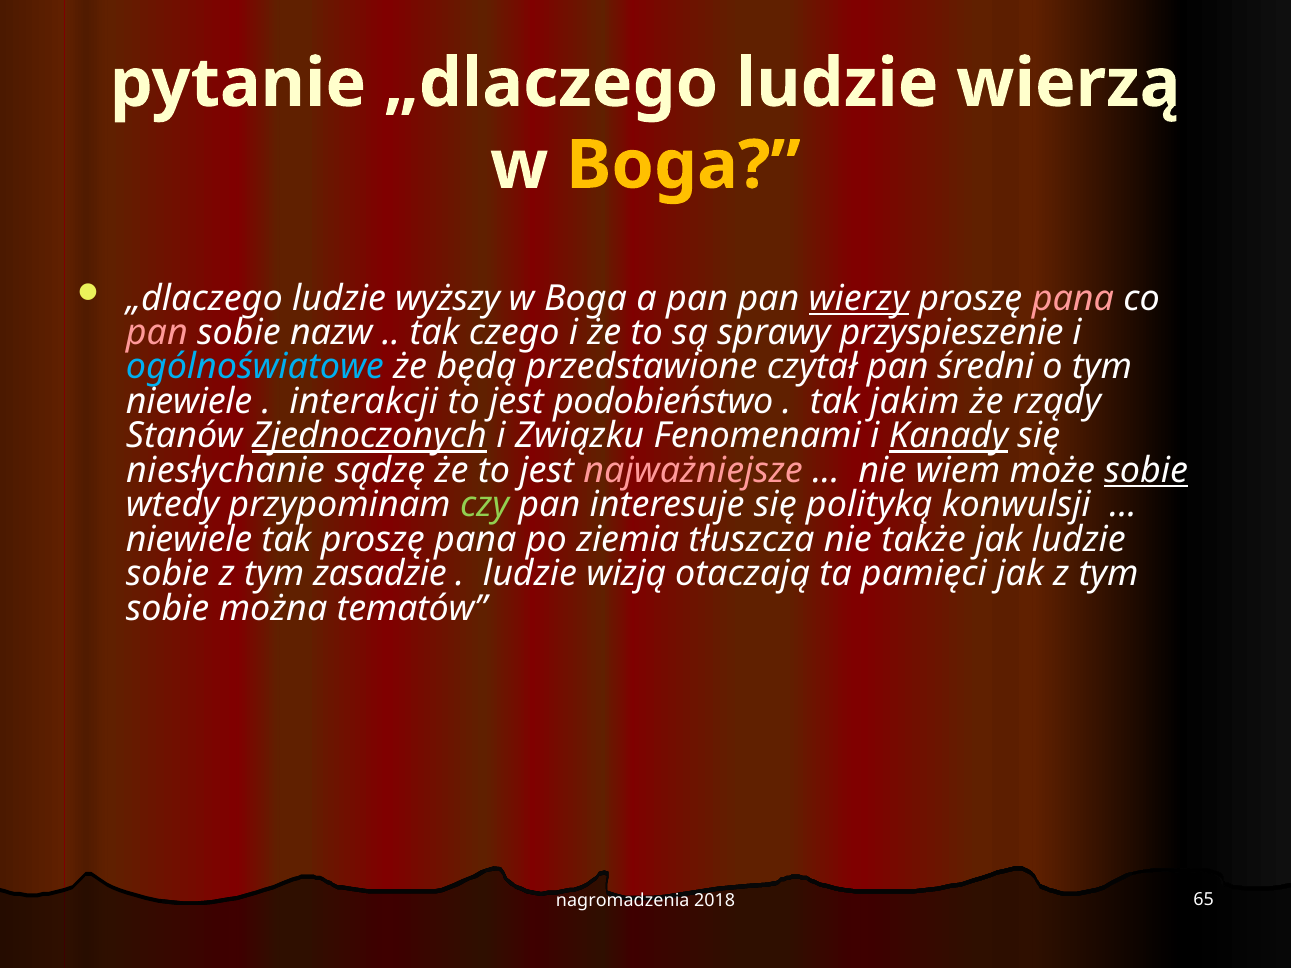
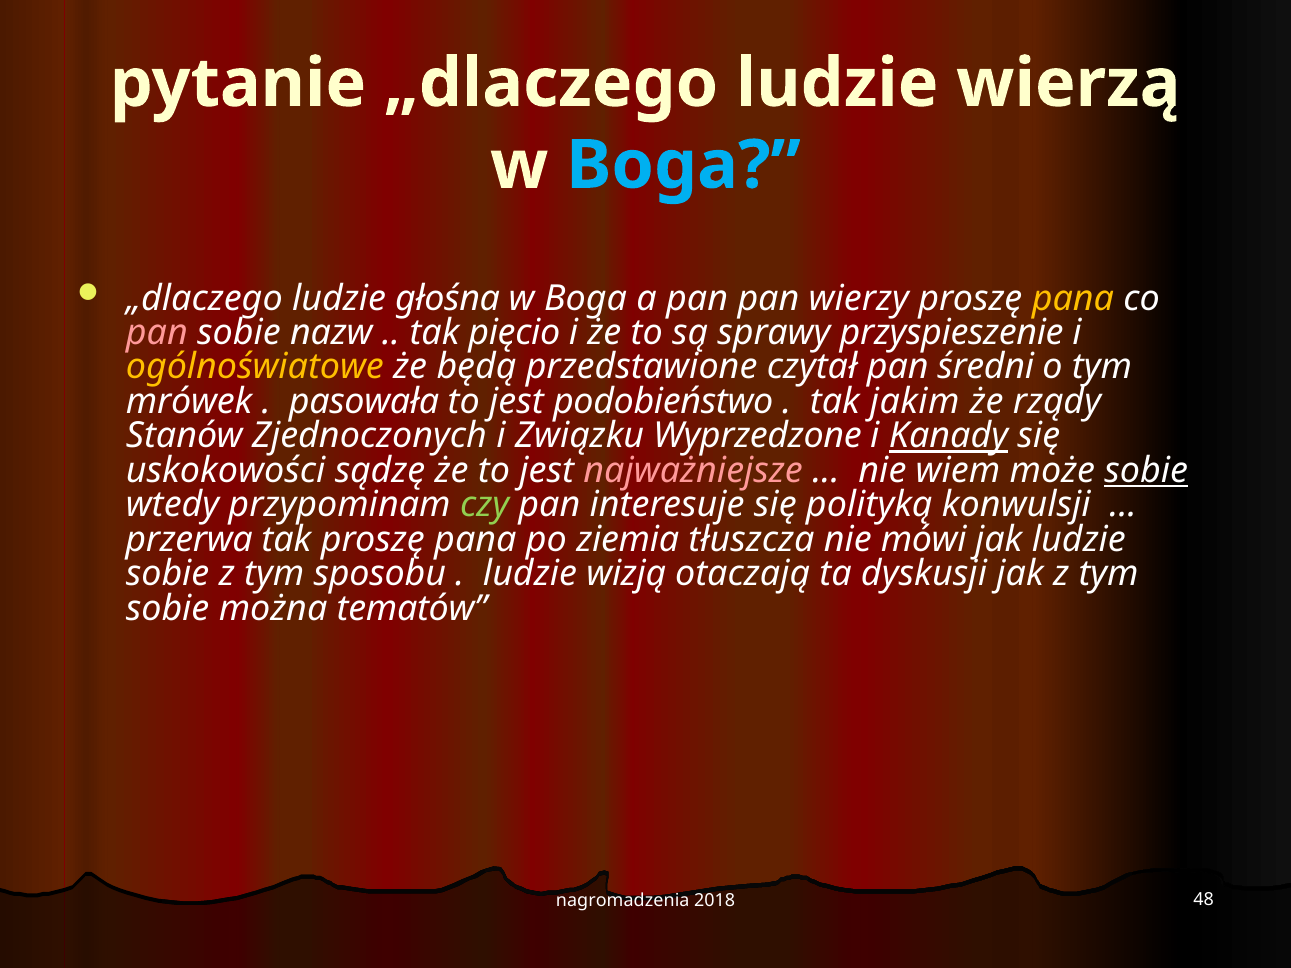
Boga colour: yellow -> light blue (683, 165)
wyższy: wyższy -> głośna (448, 298)
wierzy underline: present -> none (859, 298)
pana colour: pink -> yellow (1073, 298)
czego: czego -> pięcio (514, 333)
ogólnoświatowe colour: light blue -> yellow (255, 367)
niewiele: niewiele -> mrówek (189, 402)
interakcji: interakcji -> pasowała (364, 402)
Zjednoczonych underline: present -> none (369, 436)
Fenomenami: Fenomenami -> Wyprzedzone (757, 436)
niesłychanie: niesłychanie -> uskokowości (226, 471)
niewiele: niewiele -> przerwa (189, 540)
także: także -> mówi (924, 540)
zasadzie: zasadzie -> sposobu (380, 574)
pamięci: pamięci -> dyskusji (924, 574)
65: 65 -> 48 (1204, 900)
